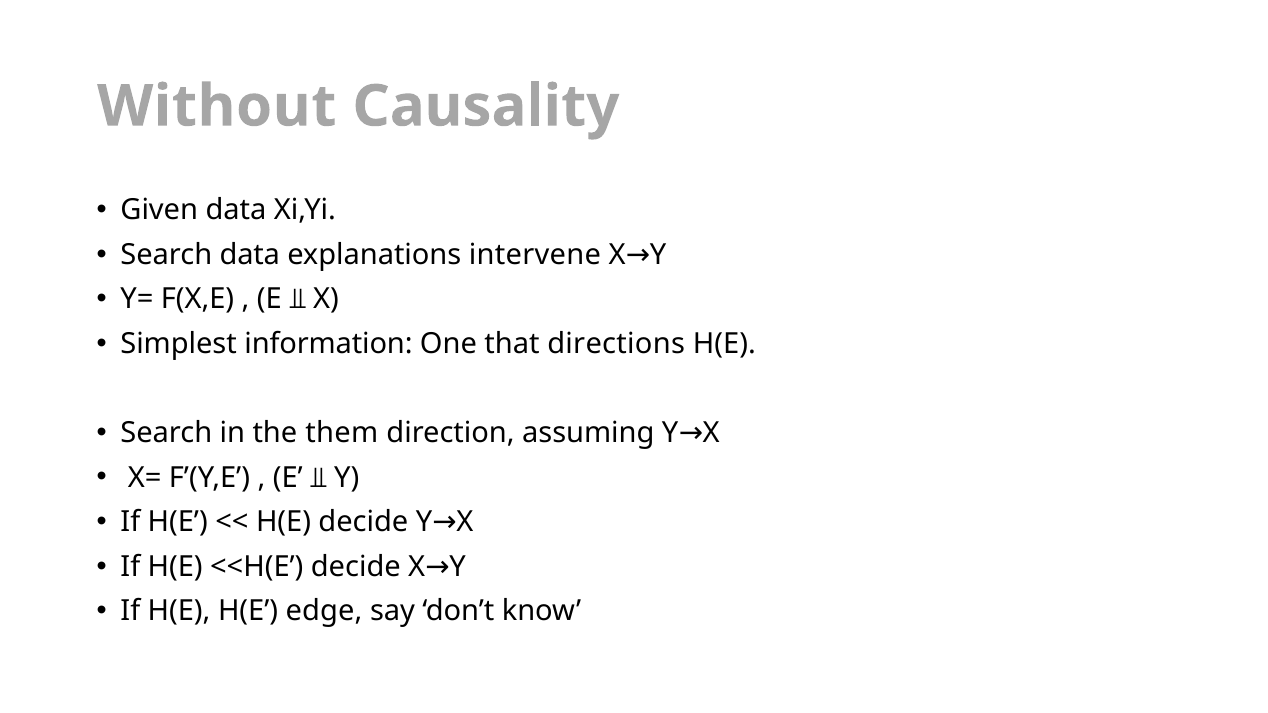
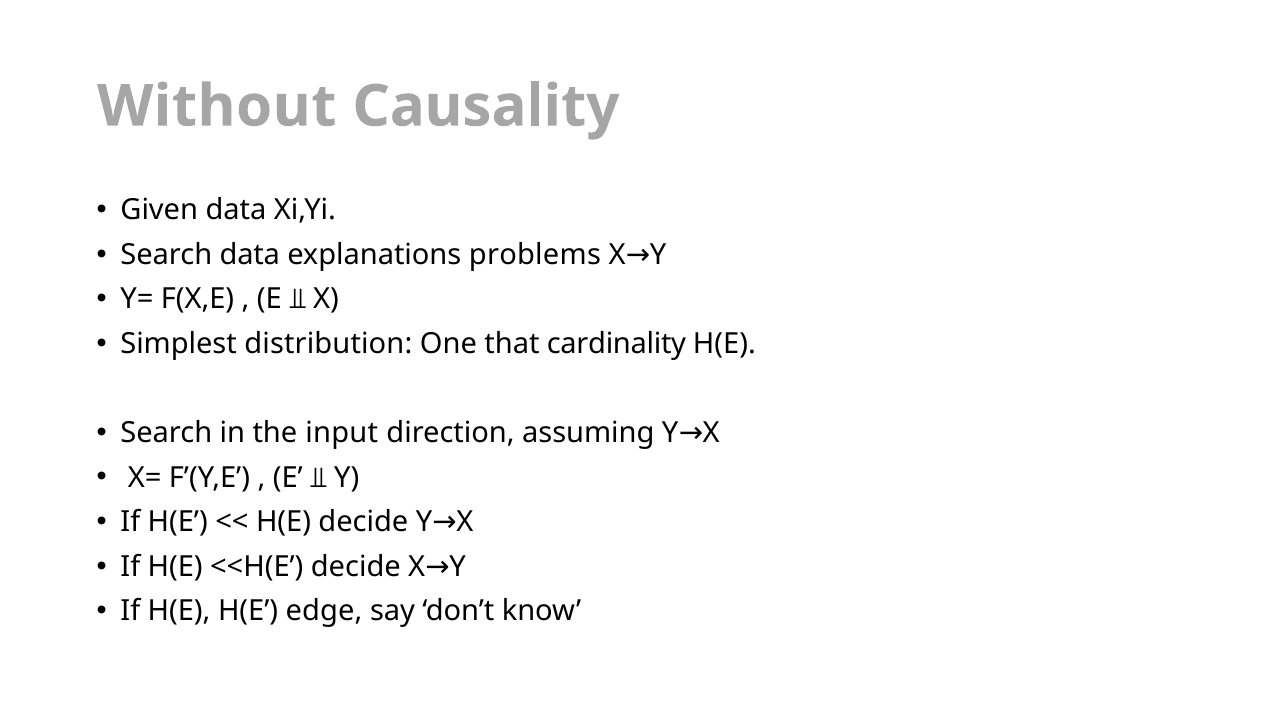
intervene: intervene -> problems (535, 255)
information: information -> distribution (328, 344)
directions: directions -> cardinality (616, 344)
them: them -> input (342, 433)
